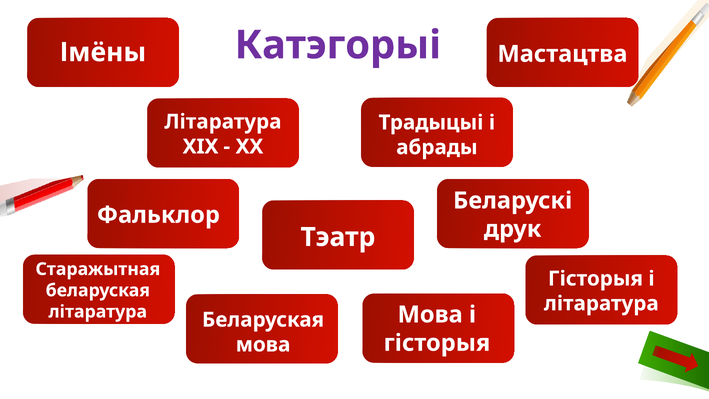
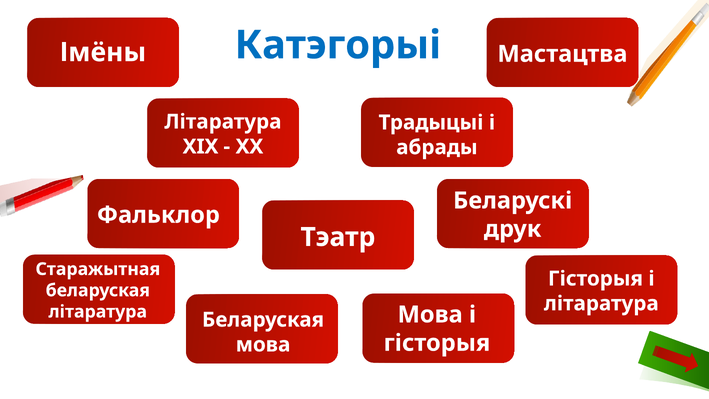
Катэгорыі colour: purple -> blue (338, 45)
